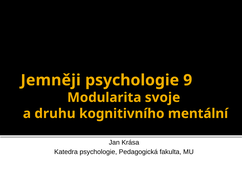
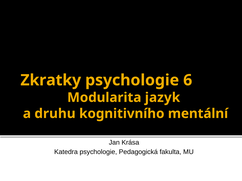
Jemněji: Jemněji -> Zkratky (51, 80)
9: 9 -> 6 (188, 80)
svoje: svoje -> jazyk (163, 98)
